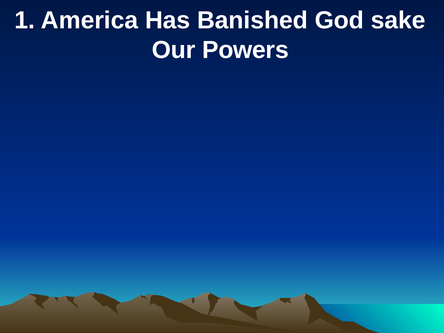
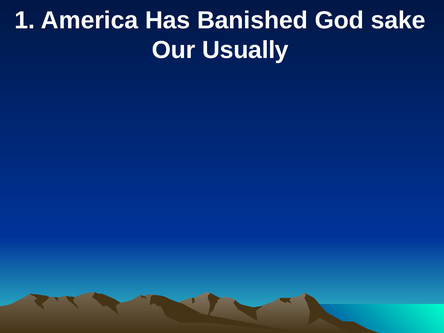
Powers: Powers -> Usually (245, 50)
